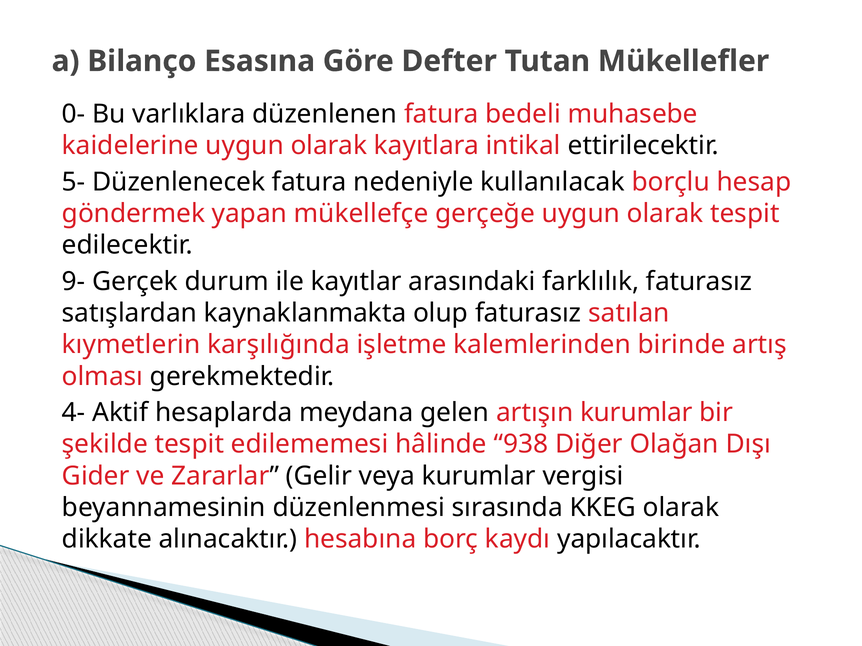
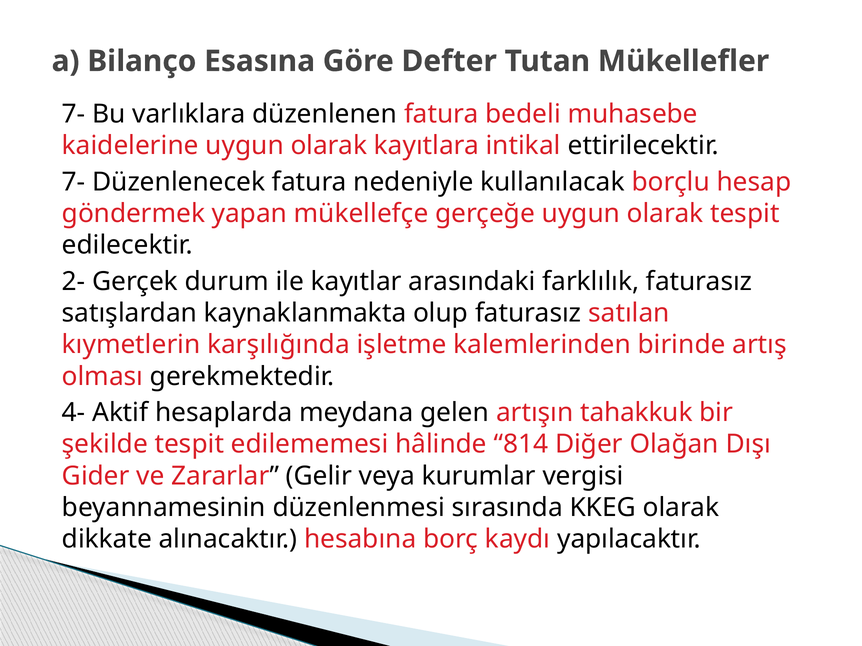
0-: 0- -> 7- (74, 114)
5-: 5- -> 7- (74, 182)
9-: 9- -> 2- (74, 282)
artışın kurumlar: kurumlar -> tahakkuk (636, 413)
938: 938 -> 814 (521, 445)
